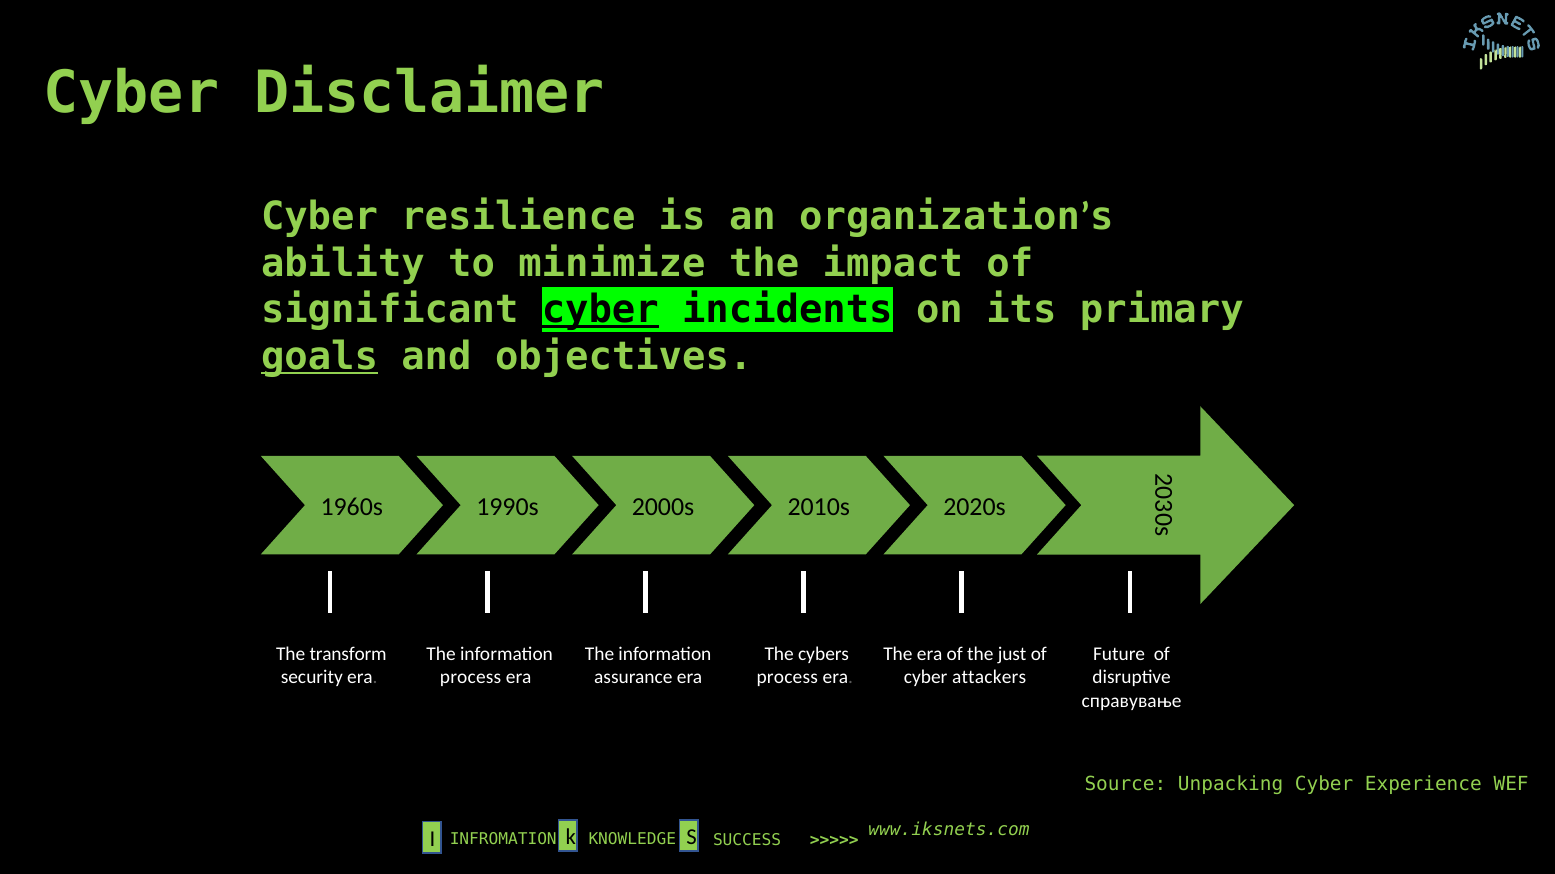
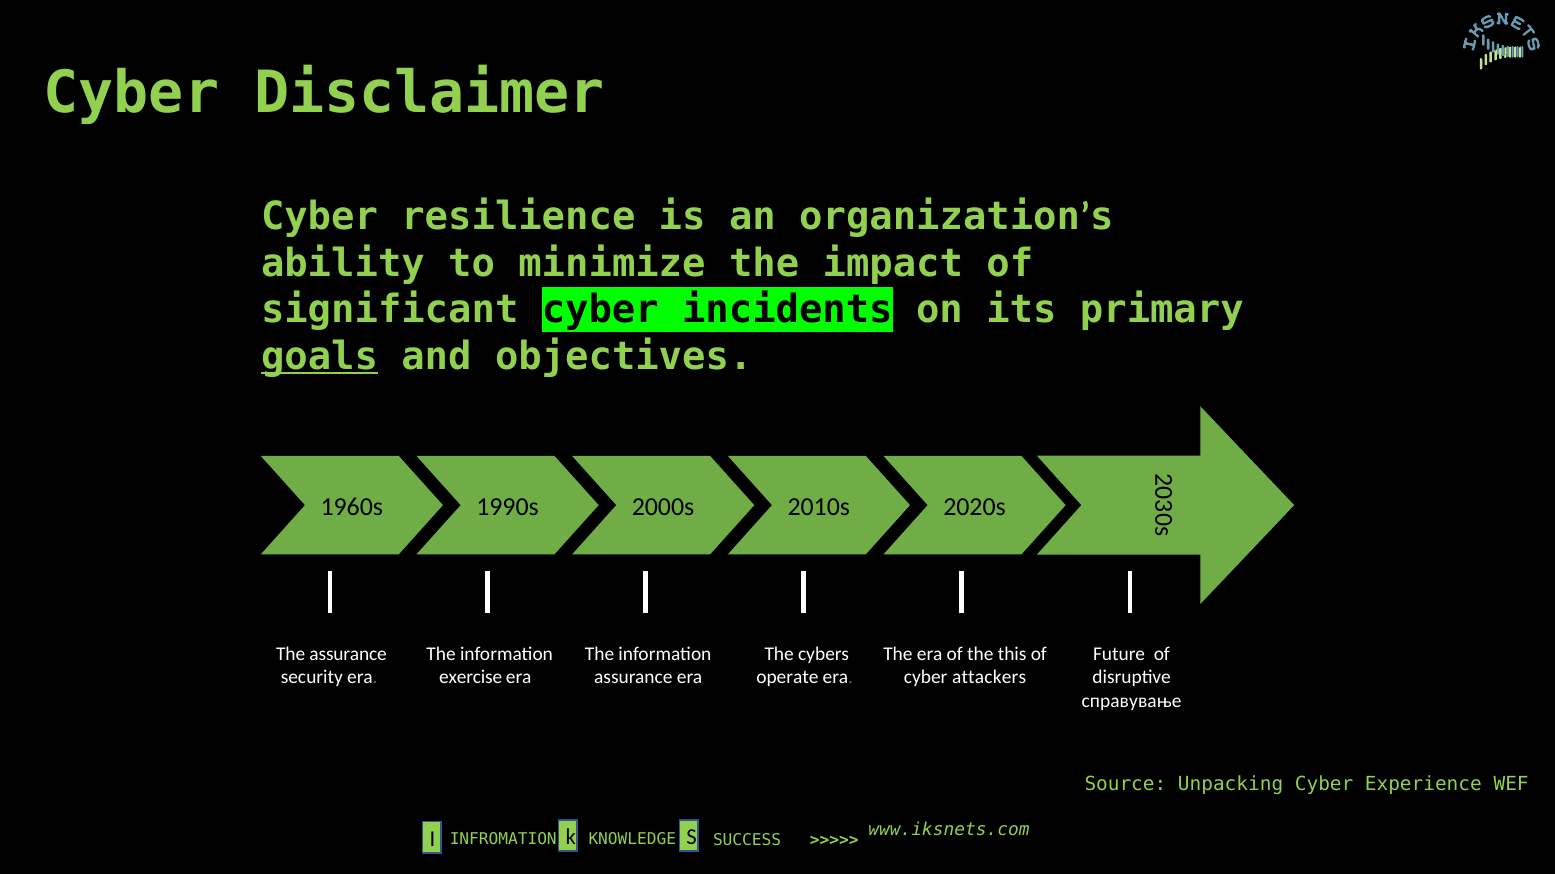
cyber underline: present -> none (600, 310)
The transform: transform -> assurance (348, 655)
just: just -> this (1012, 655)
process: process -> exercise (471, 678)
process: process -> operate (787, 678)
